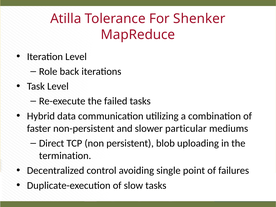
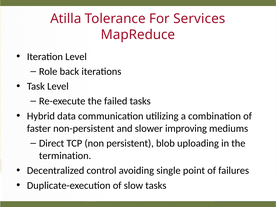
Shenker: Shenker -> Services (199, 19)
particular: particular -> improving (186, 128)
